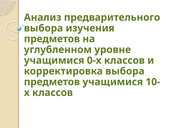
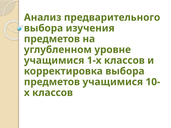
0-х: 0-х -> 1-х (94, 61)
